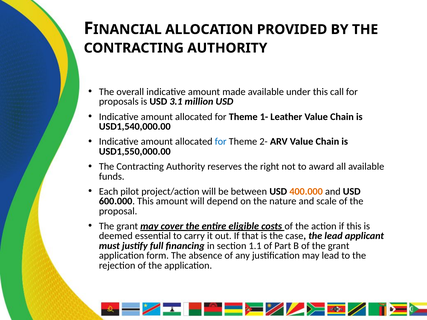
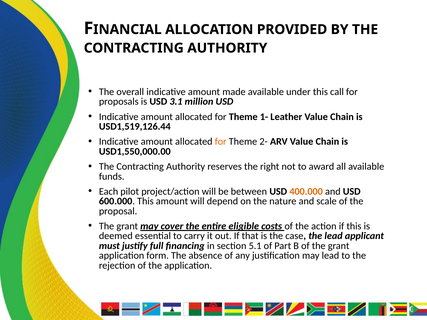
USD1,540,000.00: USD1,540,000.00 -> USD1,519,126.44 (135, 127)
for colour: blue -> orange (221, 142)
1.1: 1.1 -> 5.1 (255, 246)
